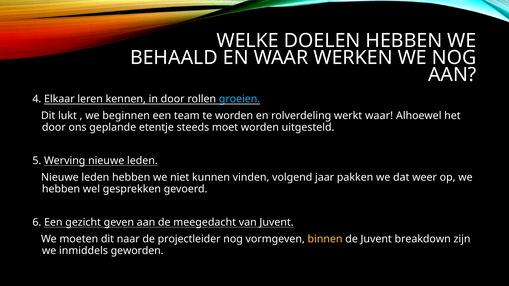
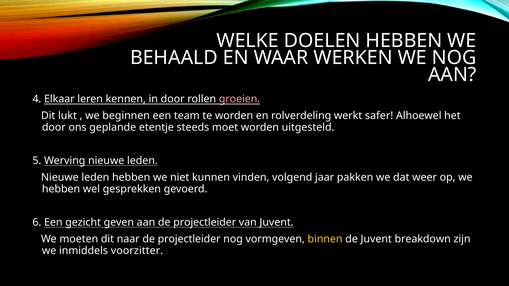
groeien colour: light blue -> pink (240, 99)
werkt waar: waar -> safer (379, 116)
aan de meegedacht: meegedacht -> projectleider (205, 223)
geworden: geworden -> voorzitter (137, 251)
